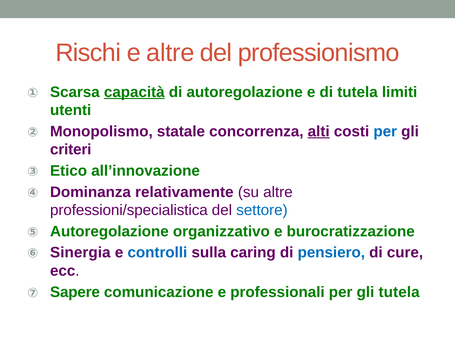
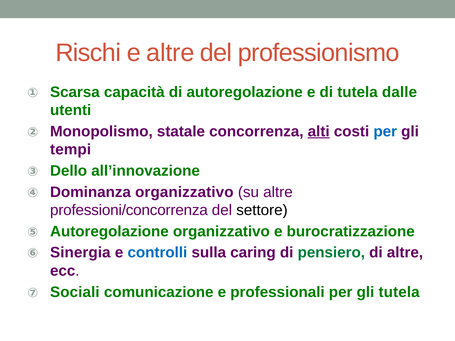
capacità underline: present -> none (134, 92)
limiti: limiti -> dalle (400, 92)
criteri: criteri -> tempi (71, 150)
Etico: Etico -> Dello (69, 171)
Dominanza relativamente: relativamente -> organizzativo (184, 192)
professioni/specialistica: professioni/specialistica -> professioni/concorrenza (129, 210)
settore colour: blue -> black (262, 210)
pensiero colour: blue -> green (331, 253)
di cure: cure -> altre (405, 253)
Sapere: Sapere -> Sociali (75, 292)
